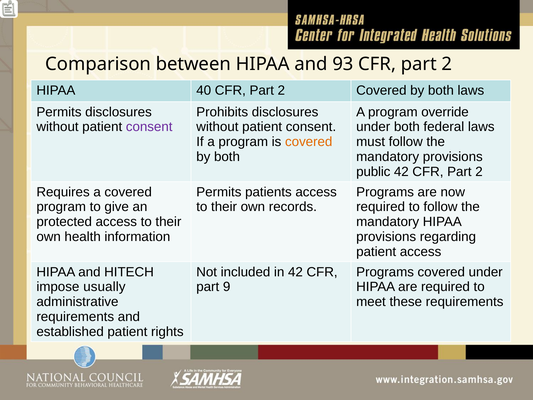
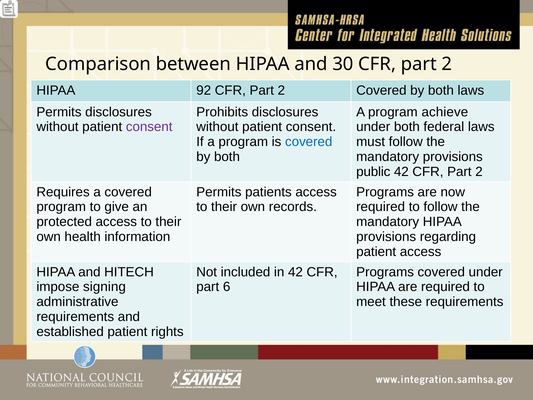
93: 93 -> 30 (343, 64)
40: 40 -> 92 (204, 90)
override: override -> achieve (445, 112)
covered colour: orange -> blue (309, 142)
usually: usually -> signing (104, 287)
9: 9 -> 6 (227, 287)
